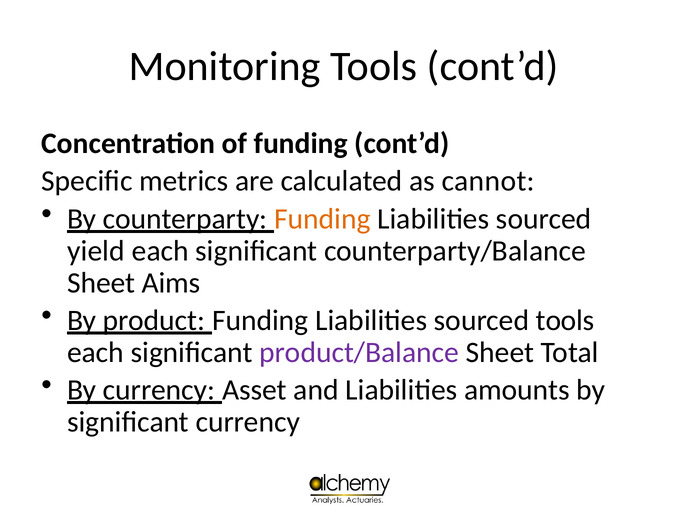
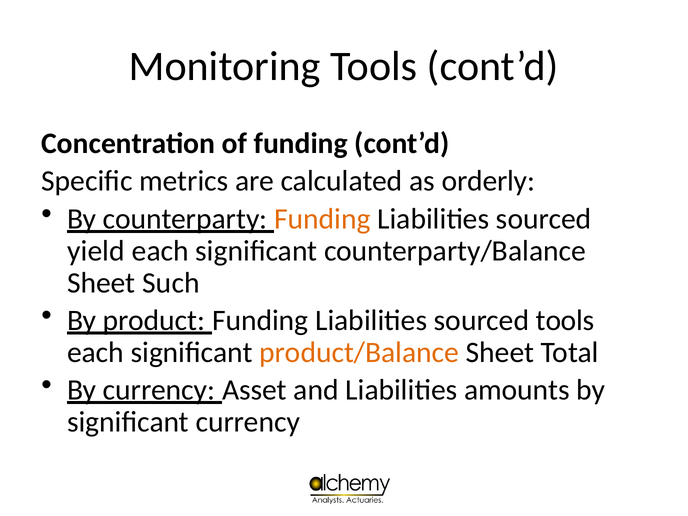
cannot: cannot -> orderly (488, 181)
Aims: Aims -> Such (171, 283)
product/Balance colour: purple -> orange (359, 352)
